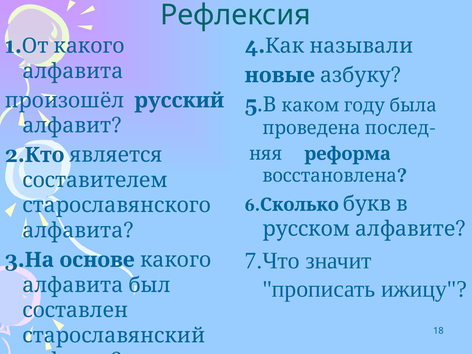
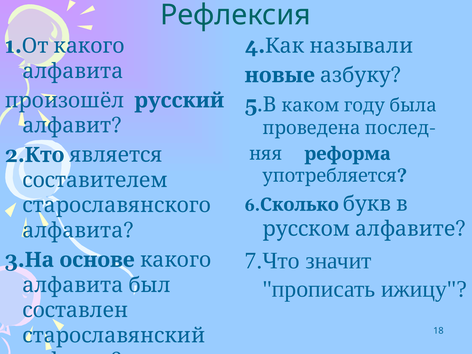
восстановлена: восстановлена -> употребляется (330, 176)
